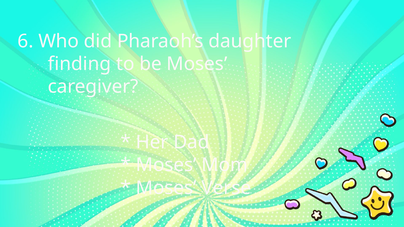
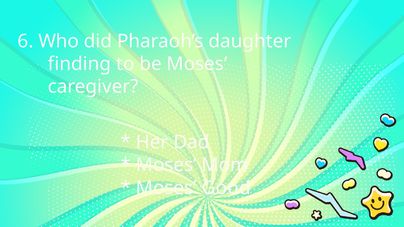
Verse: Verse -> Good (226, 188)
